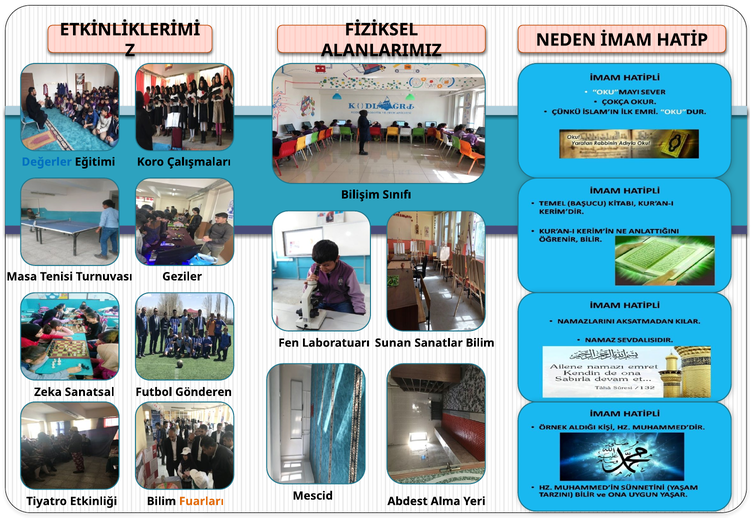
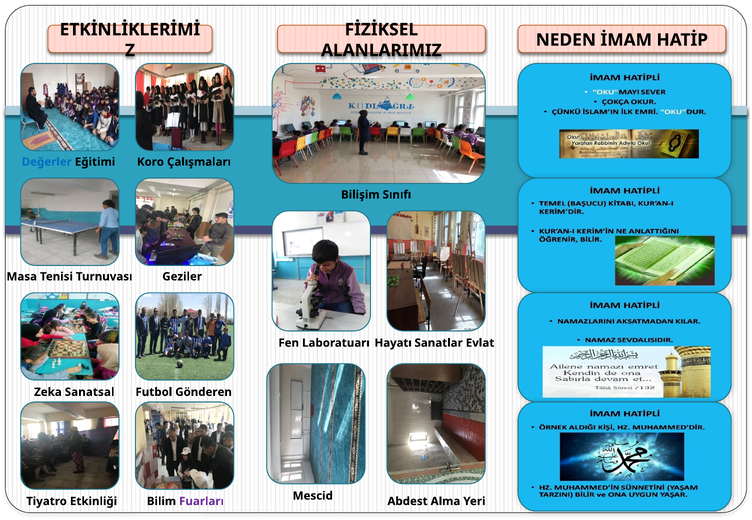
Sunan: Sunan -> Hayatı (393, 343)
Sanatlar Bilim: Bilim -> Evlat (480, 343)
Fuarları colour: orange -> purple (202, 502)
